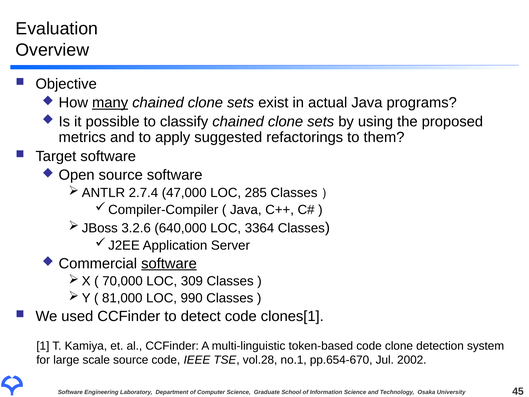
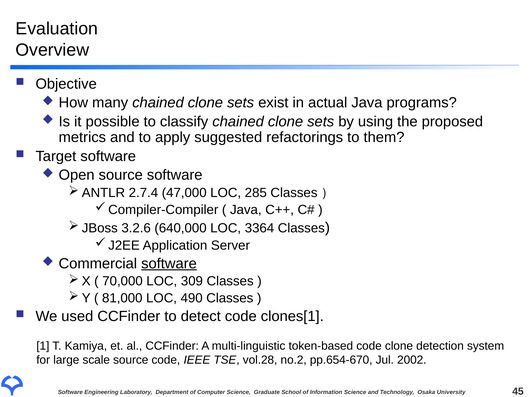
many underline: present -> none (110, 103)
990: 990 -> 490 (192, 298)
no.1: no.1 -> no.2 (294, 360)
